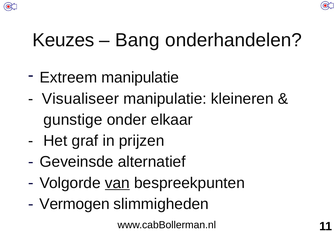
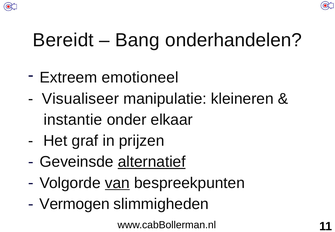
Keuzes: Keuzes -> Bereidt (63, 40)
Extreem manipulatie: manipulatie -> emotioneel (140, 78)
gunstige: gunstige -> instantie (73, 120)
alternatief underline: none -> present (152, 162)
